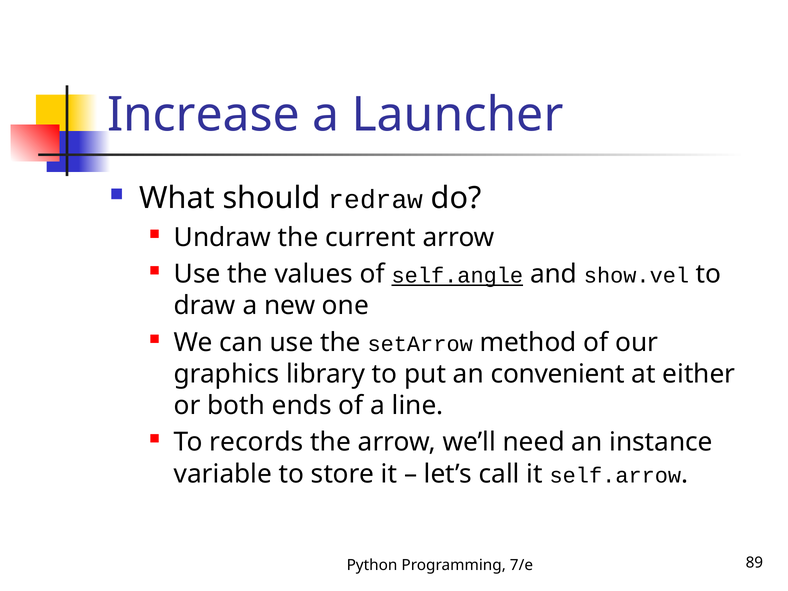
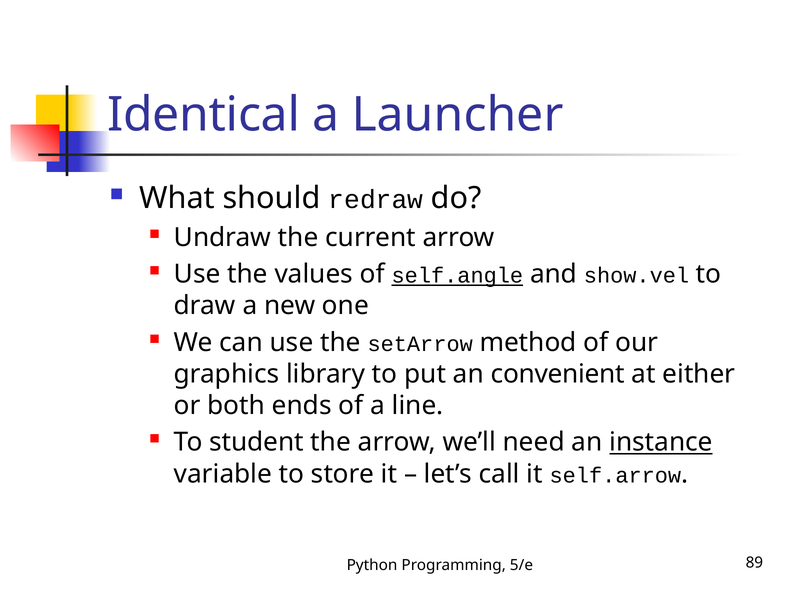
Increase: Increase -> Identical (204, 115)
records: records -> student (257, 442)
instance underline: none -> present (661, 442)
7/e: 7/e -> 5/e (521, 565)
